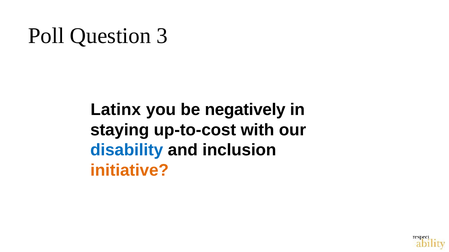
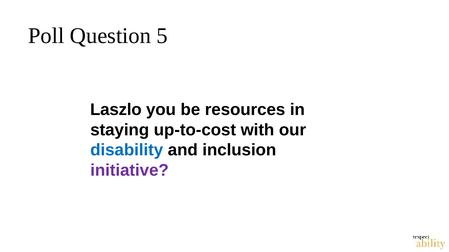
3: 3 -> 5 (162, 36)
Latinx: Latinx -> Laszlo (116, 110)
negatively: negatively -> resources (245, 110)
initiative colour: orange -> purple (129, 171)
